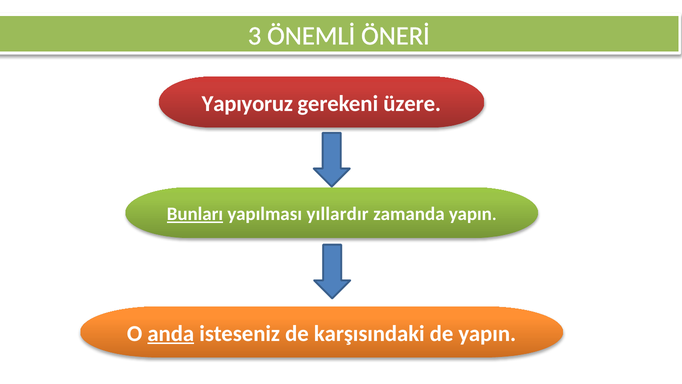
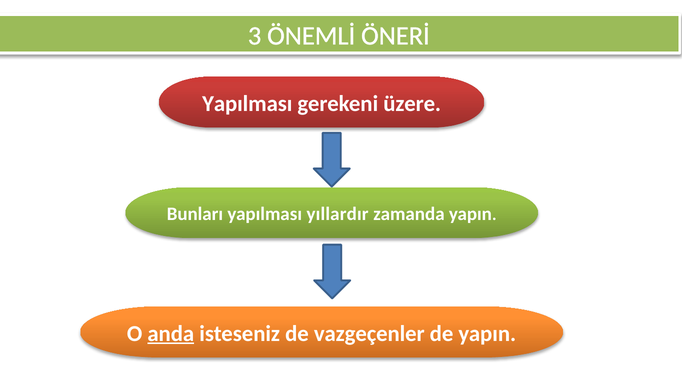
Yapıyoruz: Yapıyoruz -> Yapılması (247, 104)
Bunları underline: present -> none (195, 214)
karşısındaki: karşısındaki -> vazgeçenler (369, 333)
